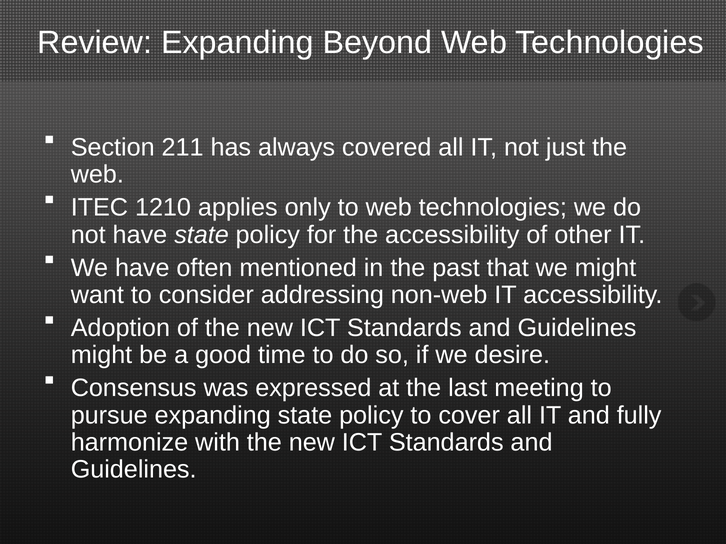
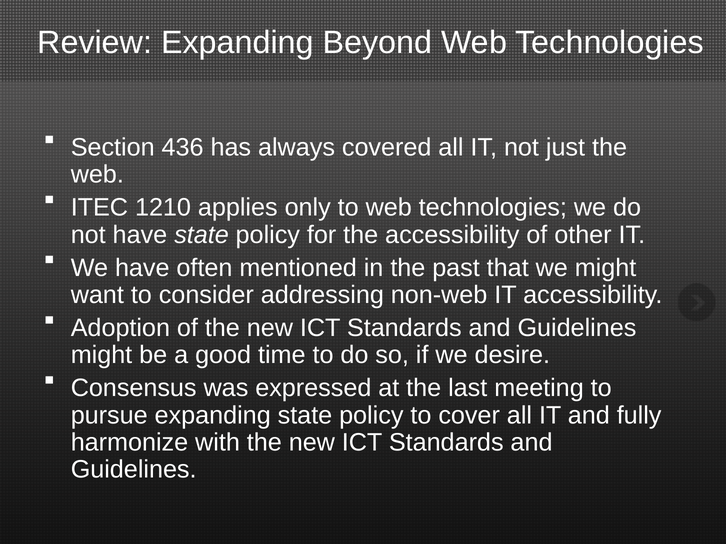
211: 211 -> 436 (183, 148)
